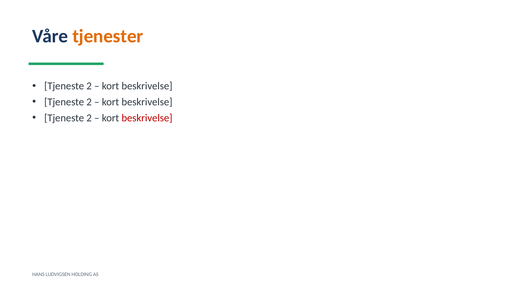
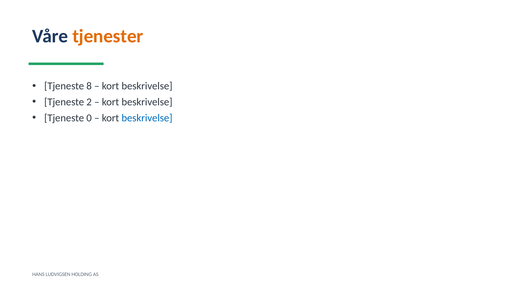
2: 2 -> 8 (89, 86)
2: 2 -> 0 (89, 118)
beskrivelse colour: red -> blue (147, 118)
